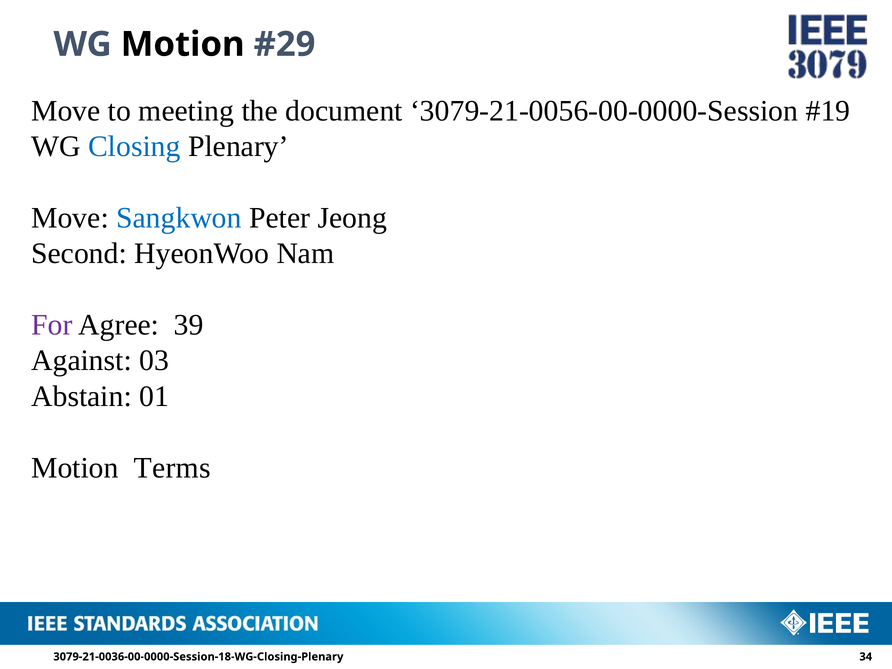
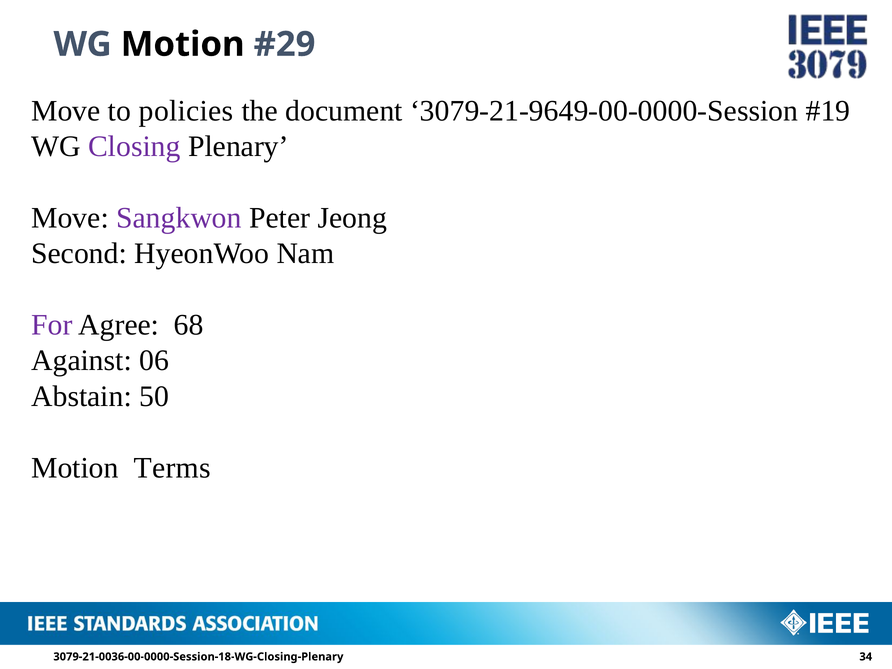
meeting: meeting -> policies (186, 111)
3079-21-0056-00-0000-Session: 3079-21-0056-00-0000-Session -> 3079-21-9649-00-0000-Session (604, 111)
Closing colour: blue -> purple (134, 147)
Sangkwon colour: blue -> purple (179, 218)
39: 39 -> 68 (189, 325)
03: 03 -> 06 (154, 361)
01: 01 -> 50 (154, 396)
